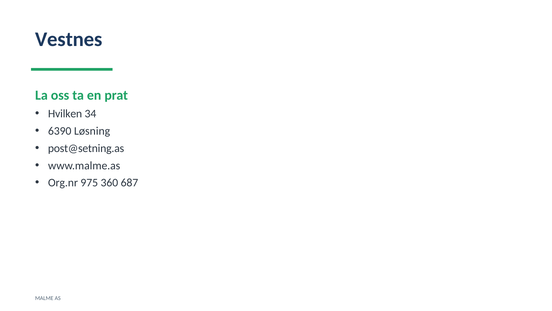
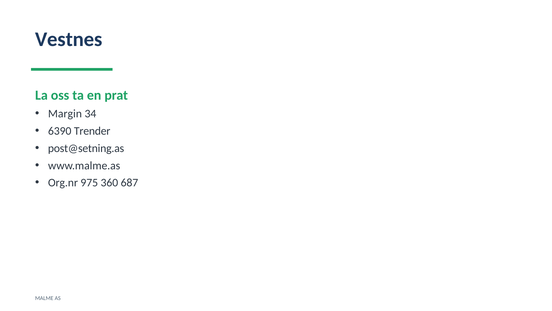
Hvilken: Hvilken -> Margin (65, 114)
Løsning: Løsning -> Trender (92, 131)
